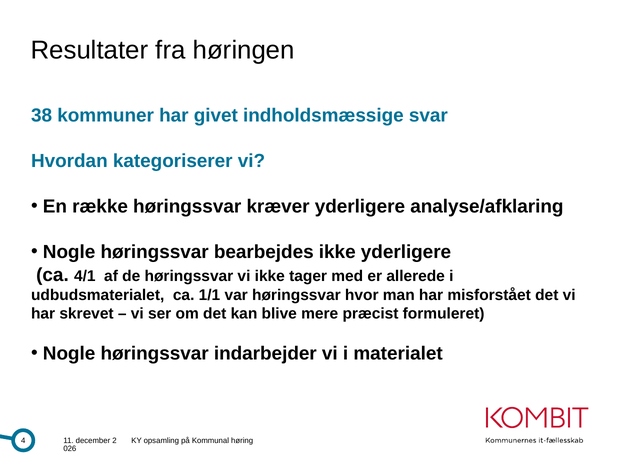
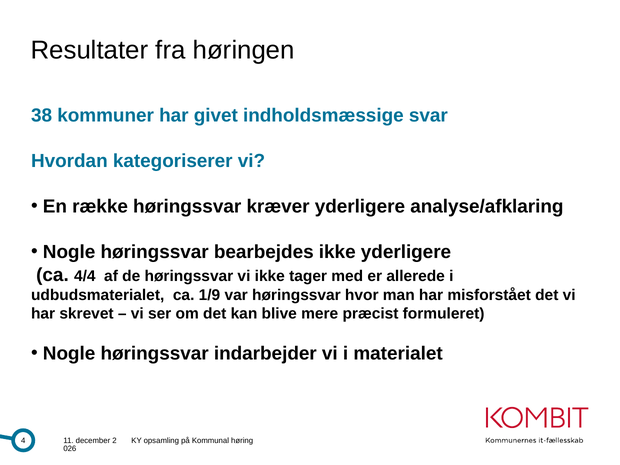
4/1: 4/1 -> 4/4 (85, 276)
1/1: 1/1 -> 1/9 (209, 295)
